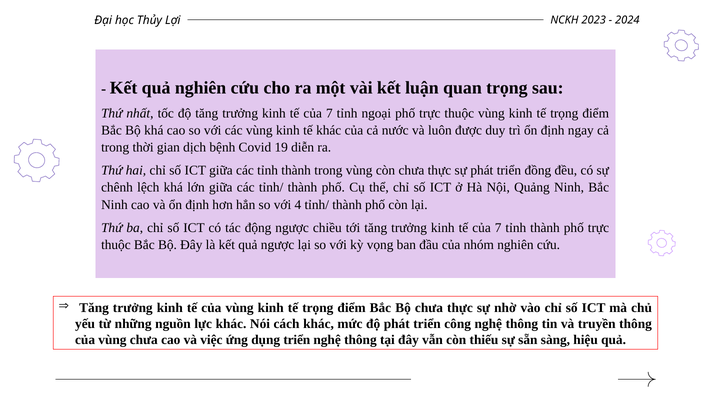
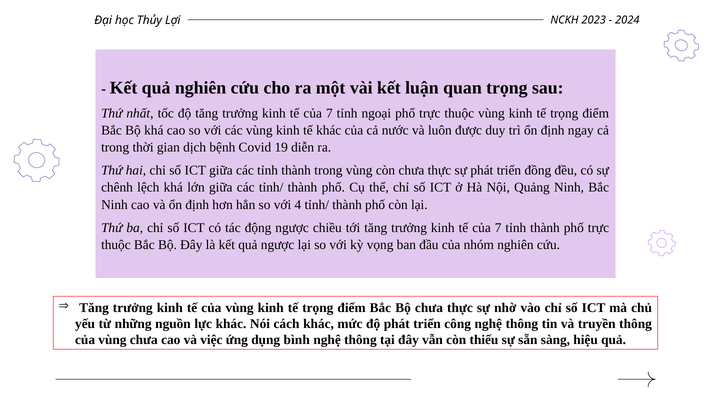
dụng triển: triển -> bình (297, 340)
